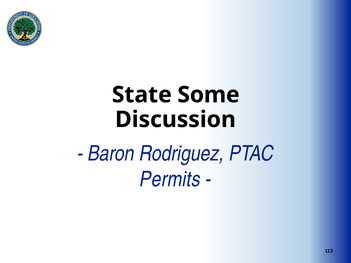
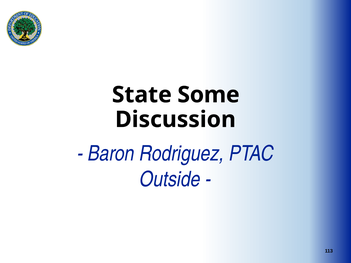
Permits: Permits -> Outside (170, 179)
